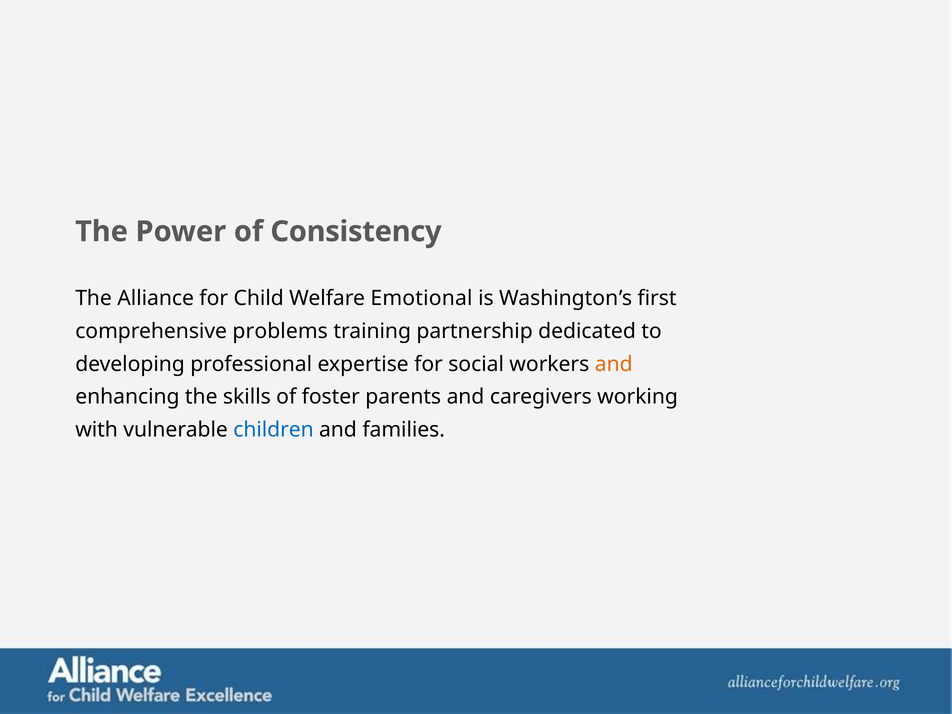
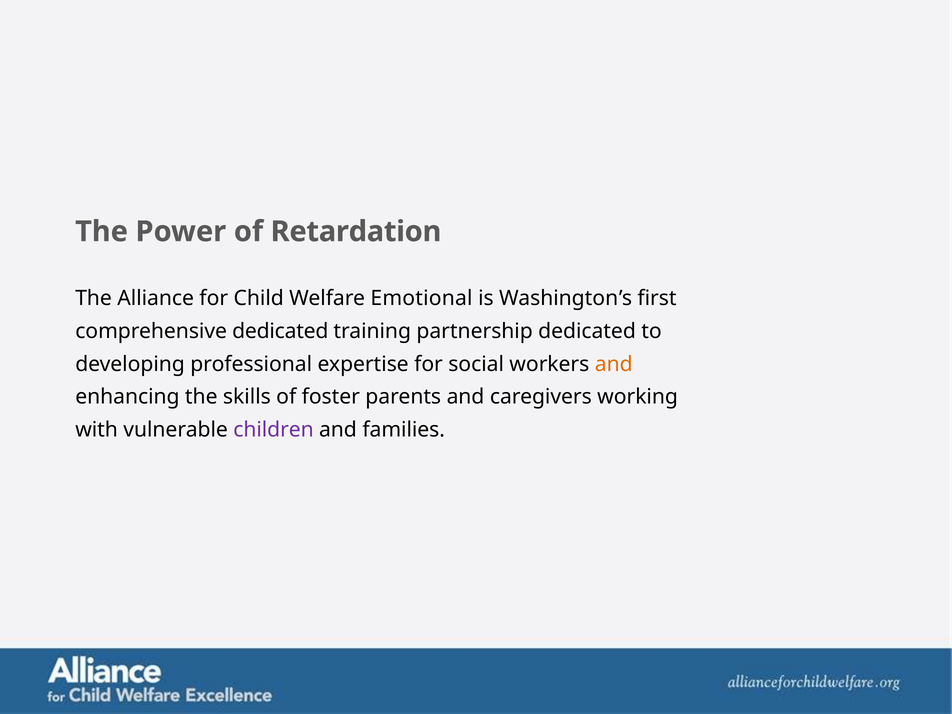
Consistency: Consistency -> Retardation (356, 232)
comprehensive problems: problems -> dedicated (280, 331)
children colour: blue -> purple (274, 430)
